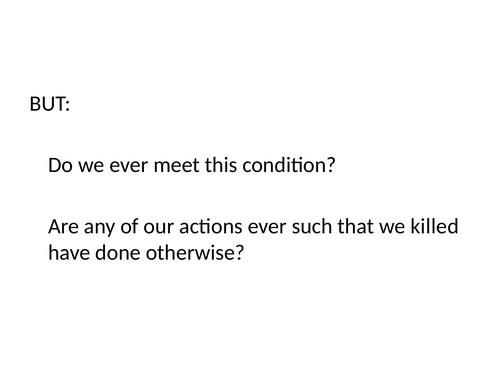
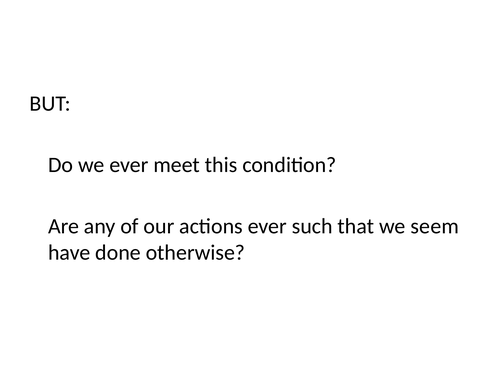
killed: killed -> seem (435, 226)
